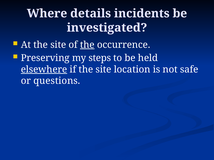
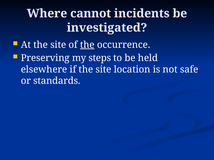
details: details -> cannot (91, 14)
elsewhere underline: present -> none (44, 70)
questions: questions -> standards (57, 81)
